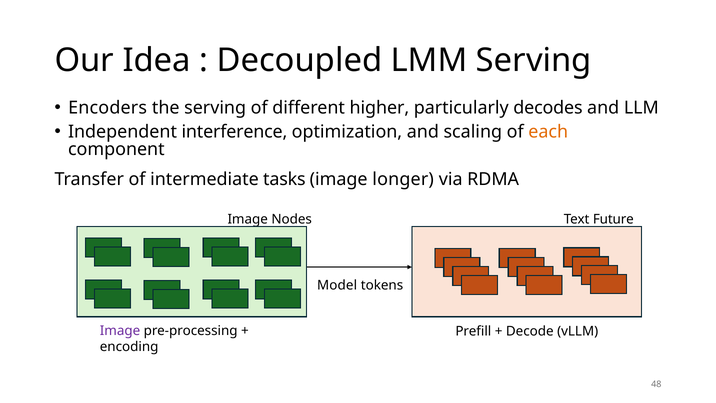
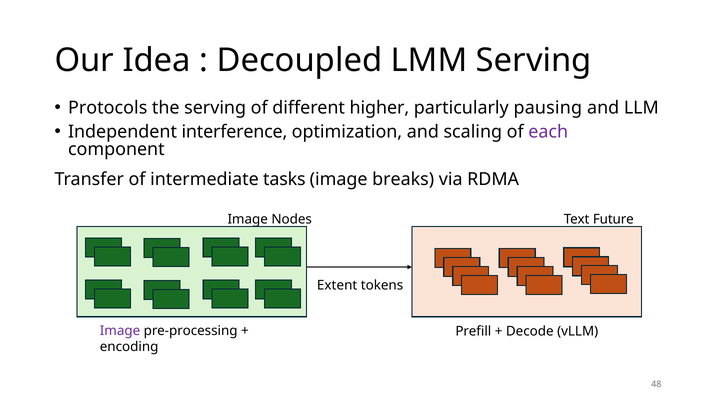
Encoders: Encoders -> Protocols (108, 108)
decodes: decodes -> pausing (548, 108)
each colour: orange -> purple (548, 132)
longer: longer -> breaks (403, 179)
Model: Model -> Extent (337, 285)
